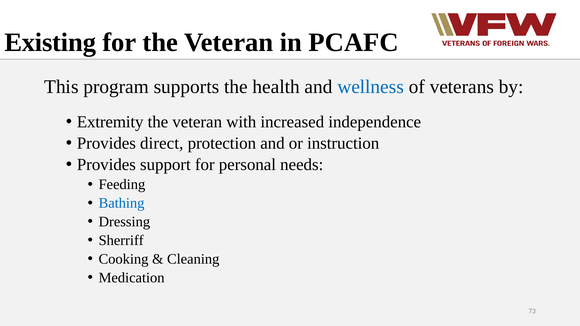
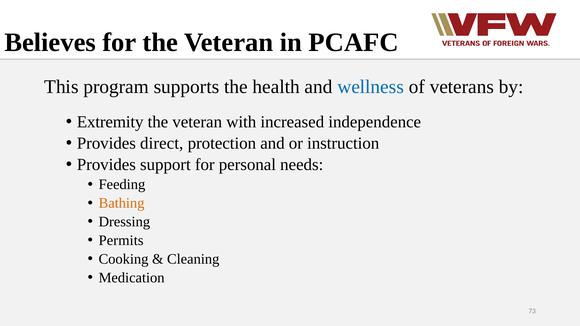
Existing: Existing -> Believes (50, 42)
Bathing colour: blue -> orange (122, 203)
Sherriff: Sherriff -> Permits (121, 241)
